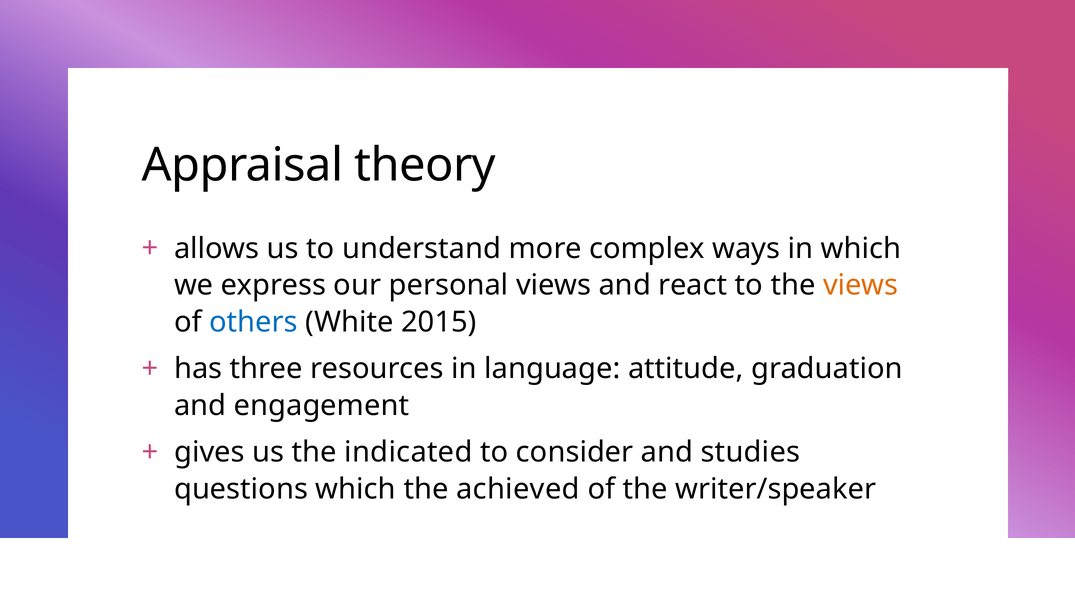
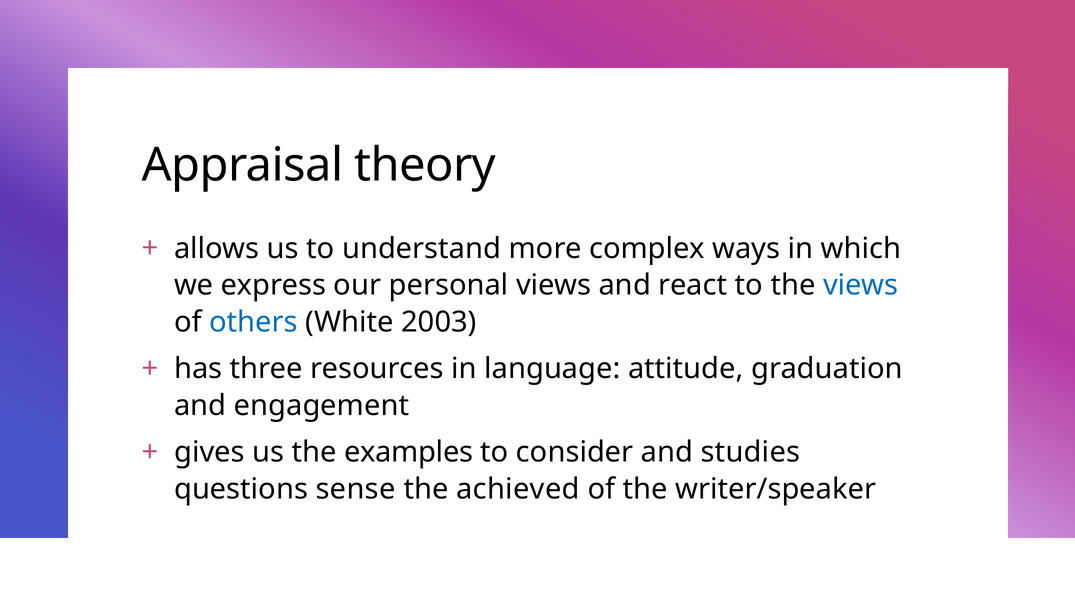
views colour: orange -> blue (861, 286)
2015: 2015 -> 2003 (439, 322)
indicated: indicated -> examples (409, 453)
questions which: which -> sense (356, 490)
